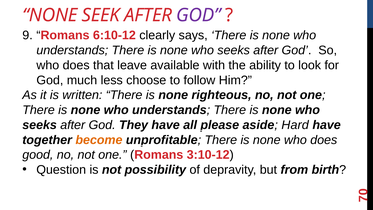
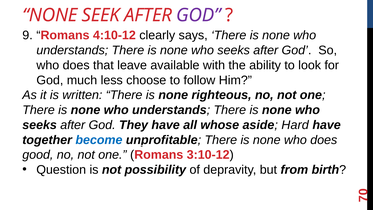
6:10-12: 6:10-12 -> 4:10-12 (114, 35)
please: please -> whose (220, 125)
become colour: orange -> blue (99, 140)
